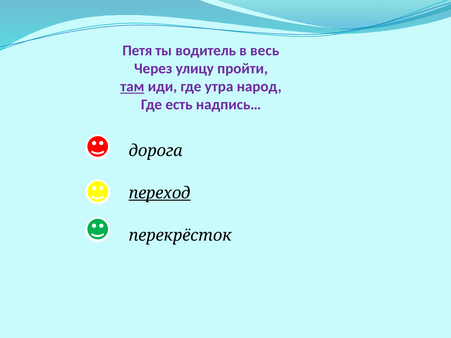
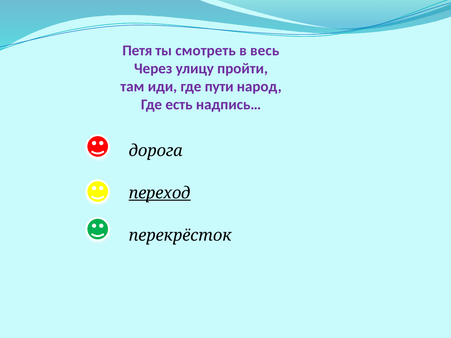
водитель: водитель -> смотреть (206, 51)
там underline: present -> none (132, 87)
утра: утра -> пути (219, 87)
